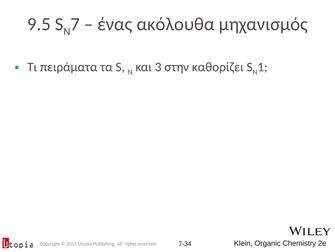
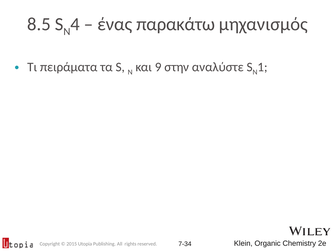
9.5: 9.5 -> 8.5 (39, 24)
7: 7 -> 4 (75, 24)
ακόλουθα: ακόλουθα -> παρακάτω (176, 24)
3: 3 -> 9 (158, 67)
καθορίζει: καθορίζει -> αναλύστε (218, 67)
